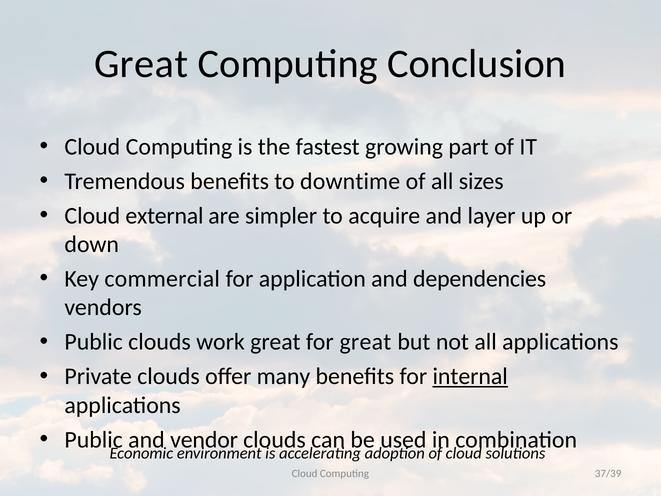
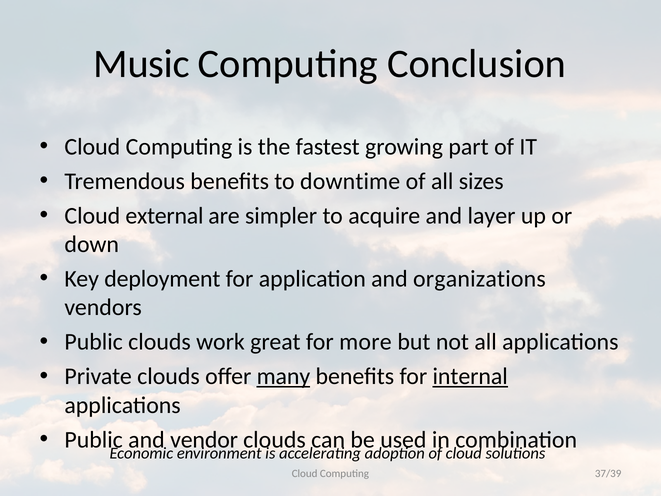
Great: Great -> Music (142, 64)
commercial: commercial -> deployment (162, 279)
dependencies: dependencies -> organizations (479, 279)
for great: great -> more (365, 342)
many underline: none -> present (283, 376)
